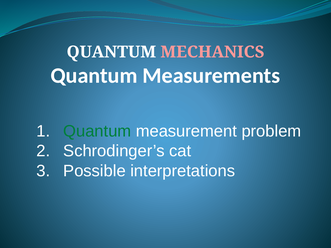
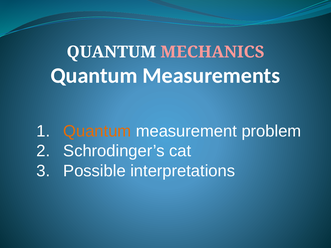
Quantum colour: green -> orange (97, 131)
